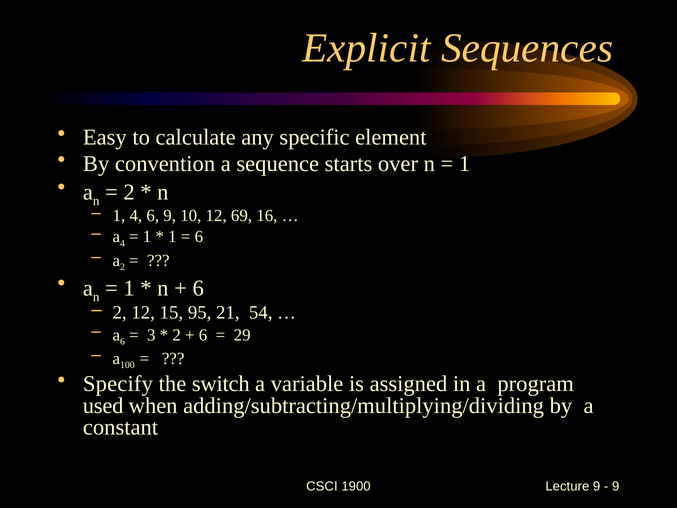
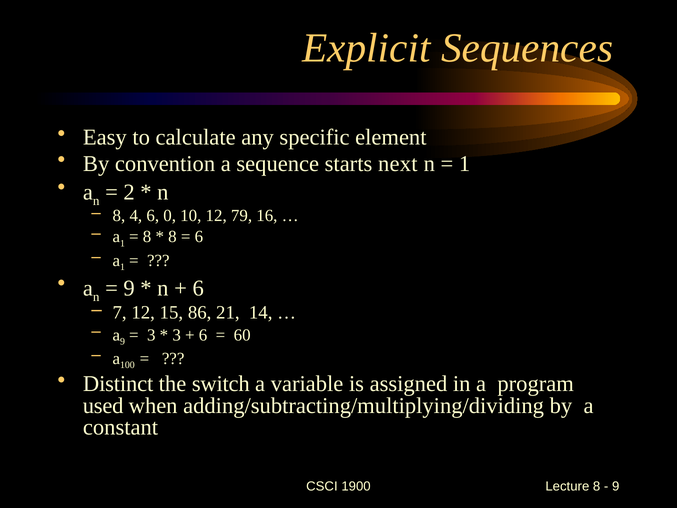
over: over -> next (398, 164)
1: 1 -> 8 (119, 215)
6 9: 9 -> 0 (170, 215)
69: 69 -> 79 (242, 215)
4: 4 -> 1 (122, 243)
1: 1 -> 8 (147, 237)
1: 1 -> 8 (172, 237)
2: 2 -> 1 (122, 267)
1: 1 -> 9 (129, 288)
2: 2 -> 7 (120, 312)
95: 95 -> 86 (200, 312)
54: 54 -> 14 (261, 312)
a 6: 6 -> 9 (122, 341)
2: 2 -> 3 (177, 335)
29: 29 -> 60 (242, 335)
Specify: Specify -> Distinct (118, 384)
Lecture 9: 9 -> 8 (597, 486)
